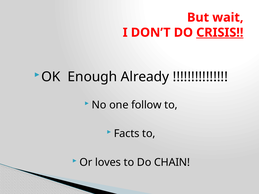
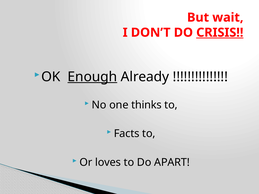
Enough underline: none -> present (92, 77)
follow: follow -> thinks (146, 105)
CHAIN: CHAIN -> APART (172, 163)
